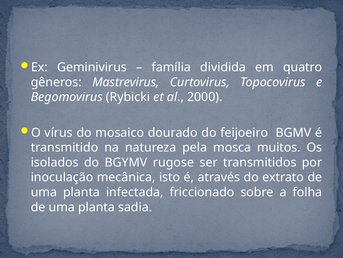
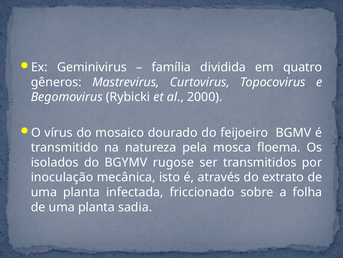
muitos: muitos -> floema (279, 147)
